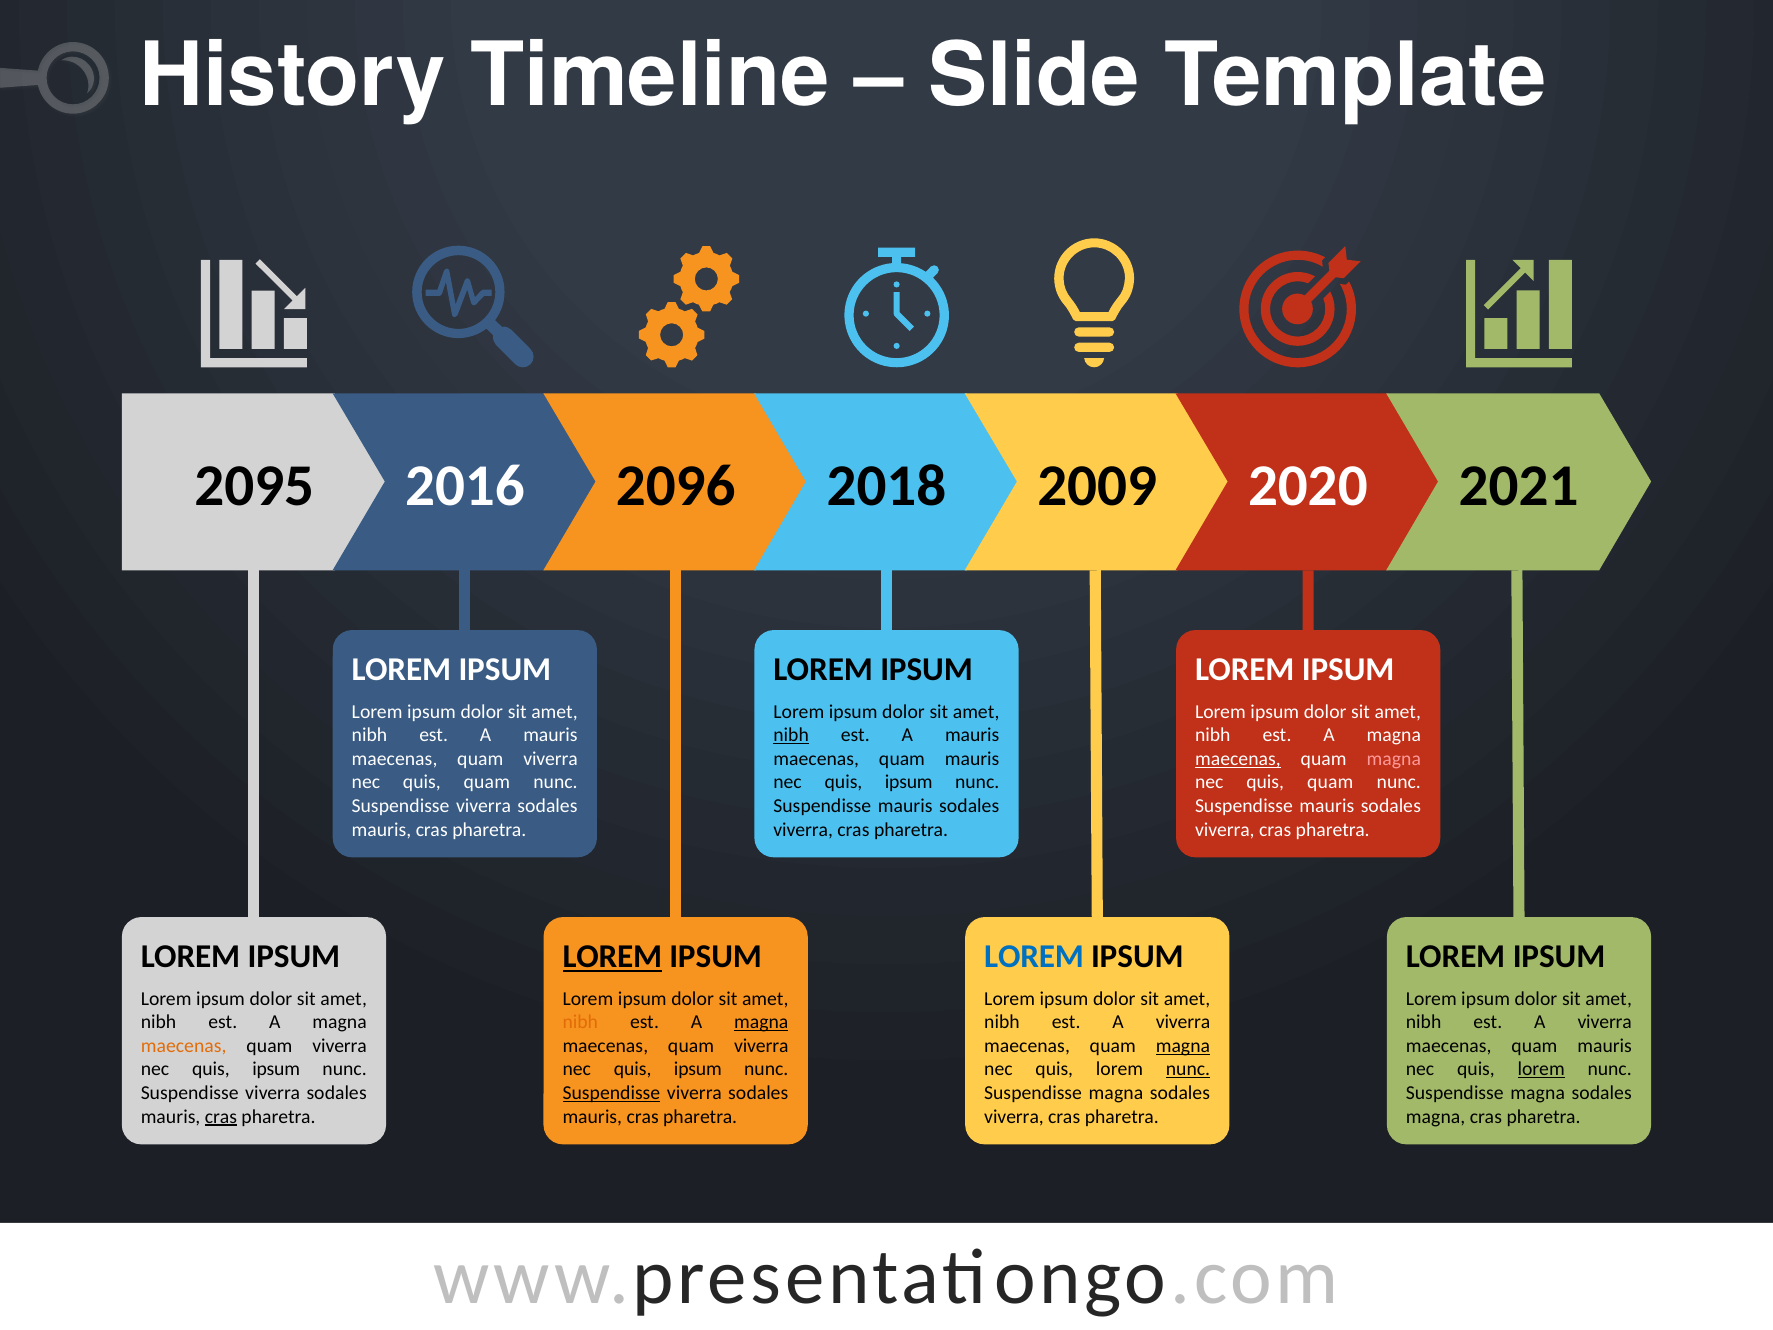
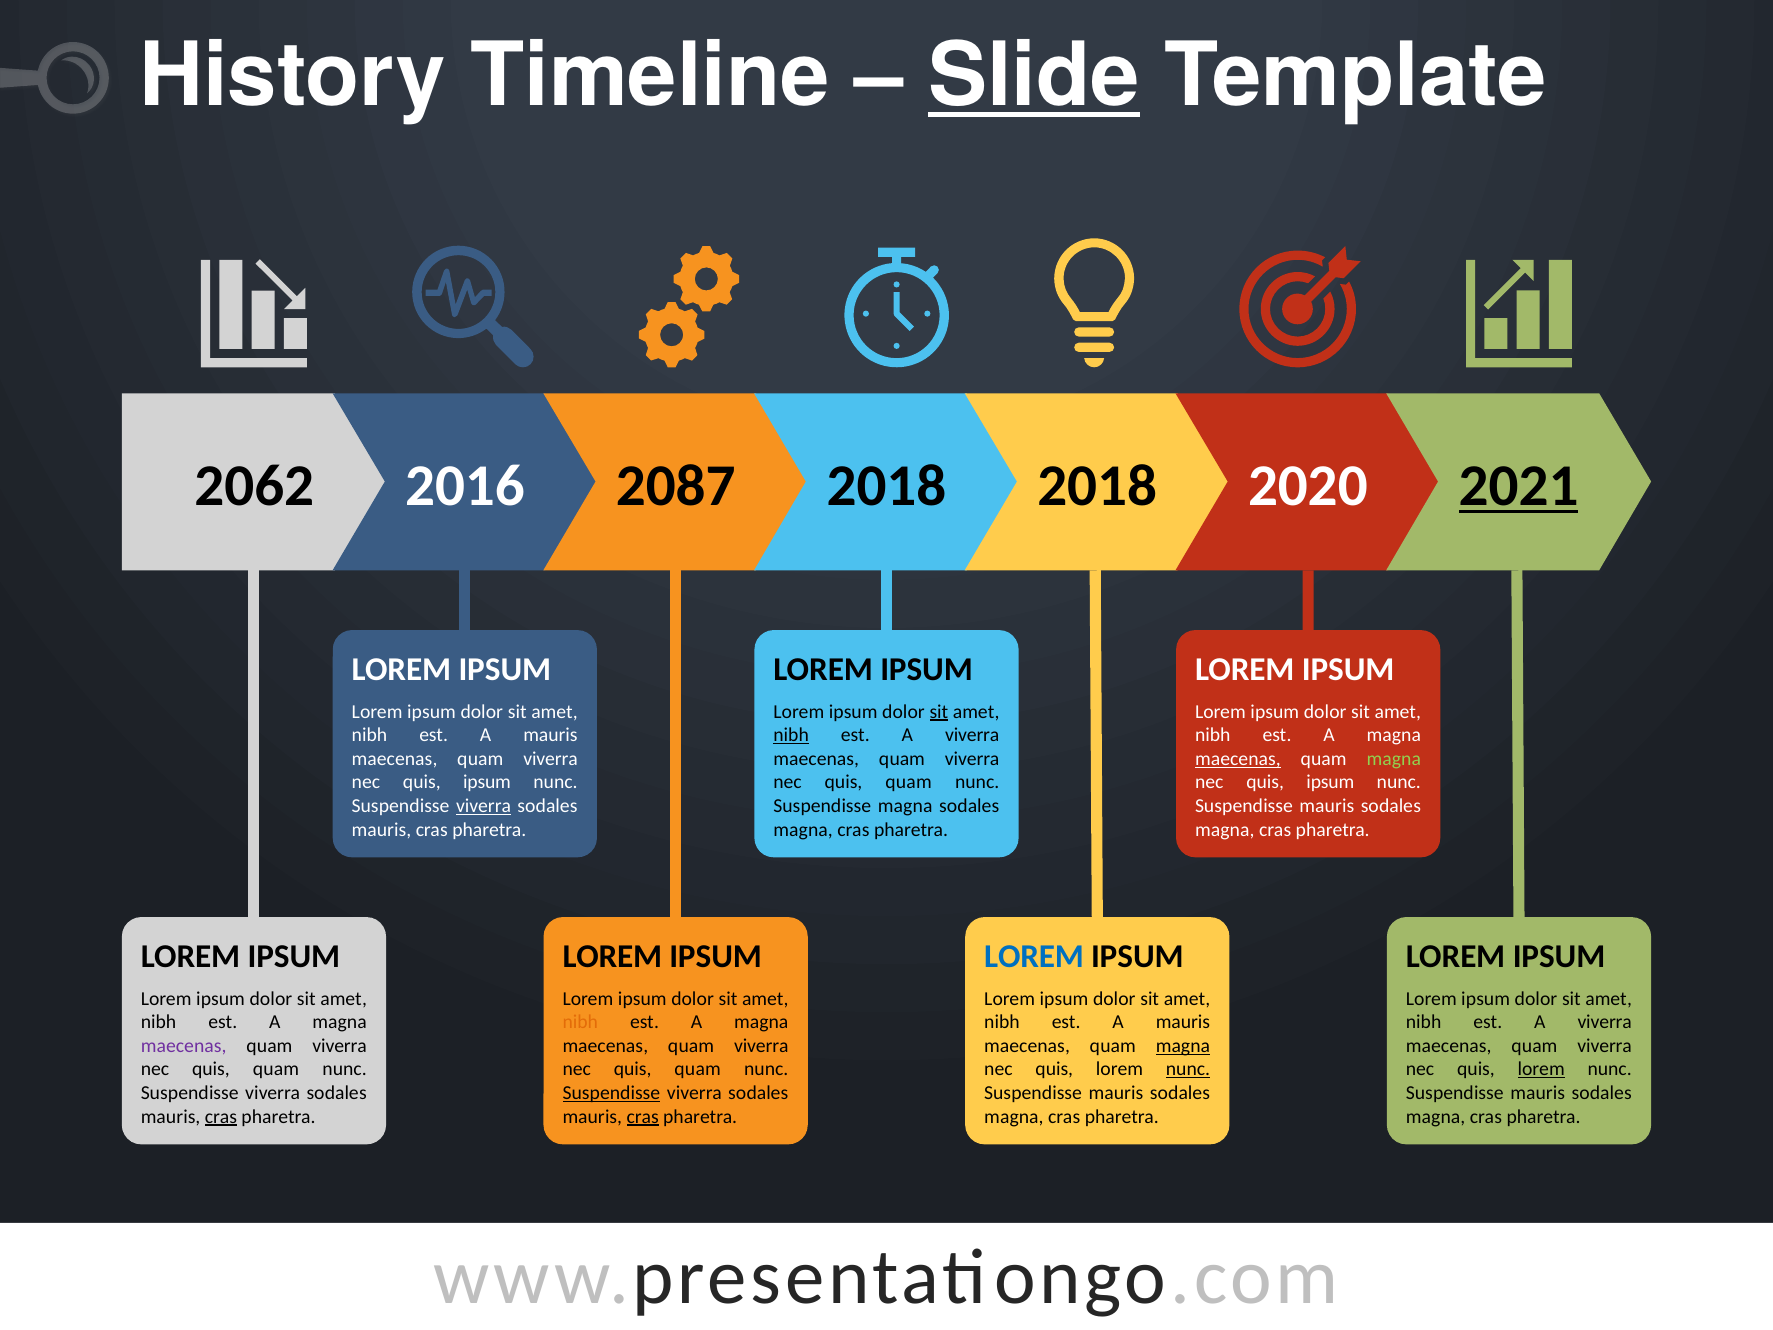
Slide underline: none -> present (1034, 77)
2095: 2095 -> 2062 (254, 486)
2096: 2096 -> 2087 (676, 486)
2018 2009: 2009 -> 2018 (1097, 486)
2021 underline: none -> present (1519, 486)
sit underline: none -> present (939, 711)
mauris: mauris -> viverra (972, 735)
mauris: mauris -> viverra (972, 759)
magna colour: pink -> light green (1394, 759)
quam: quam -> ipsum (487, 782)
ipsum: ipsum -> quam (909, 782)
quam: quam -> ipsum (1330, 782)
viverra underline: none -> present (484, 806)
mauris: mauris -> magna (905, 806)
viverra: viverra -> magna (803, 829)
viverra: viverra -> magna (1225, 829)
LOREM underline: present -> none (612, 957)
magna underline: present -> none (761, 1022)
viverra: viverra -> mauris (1183, 1022)
maecenas colour: orange -> purple (184, 1046)
mauris: mauris -> viverra (1605, 1046)
ipsum: ipsum -> quam (276, 1069)
ipsum: ipsum -> quam (698, 1069)
magna: magna -> mauris (1116, 1093)
magna: magna -> mauris (1538, 1093)
cras underline: none -> present (643, 1116)
viverra: viverra -> magna (1014, 1116)
